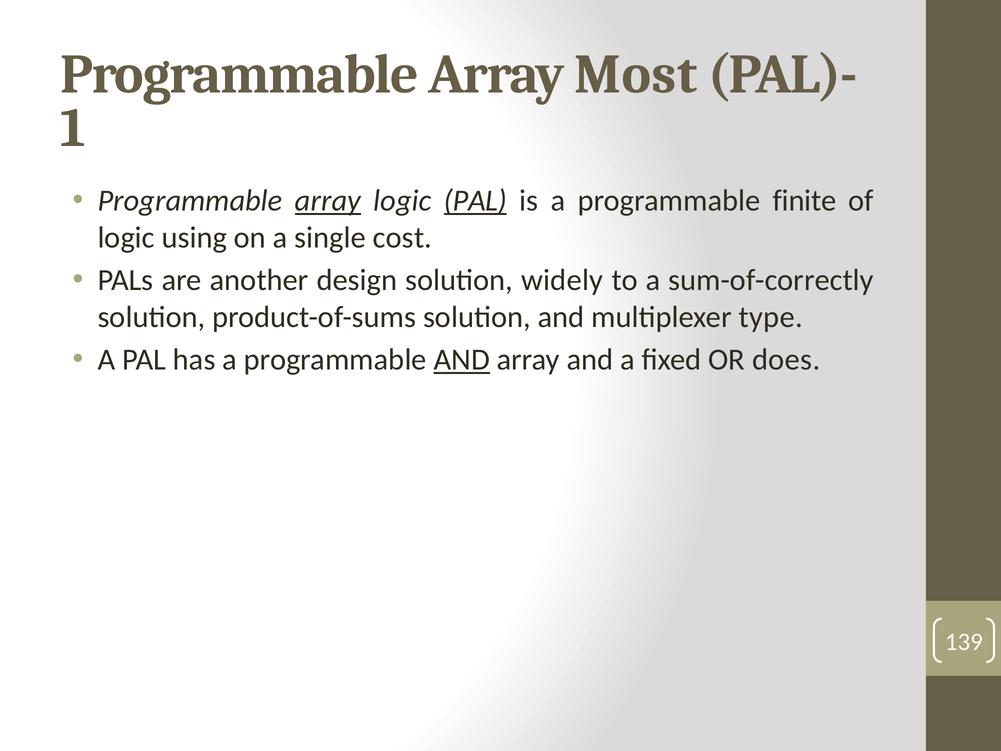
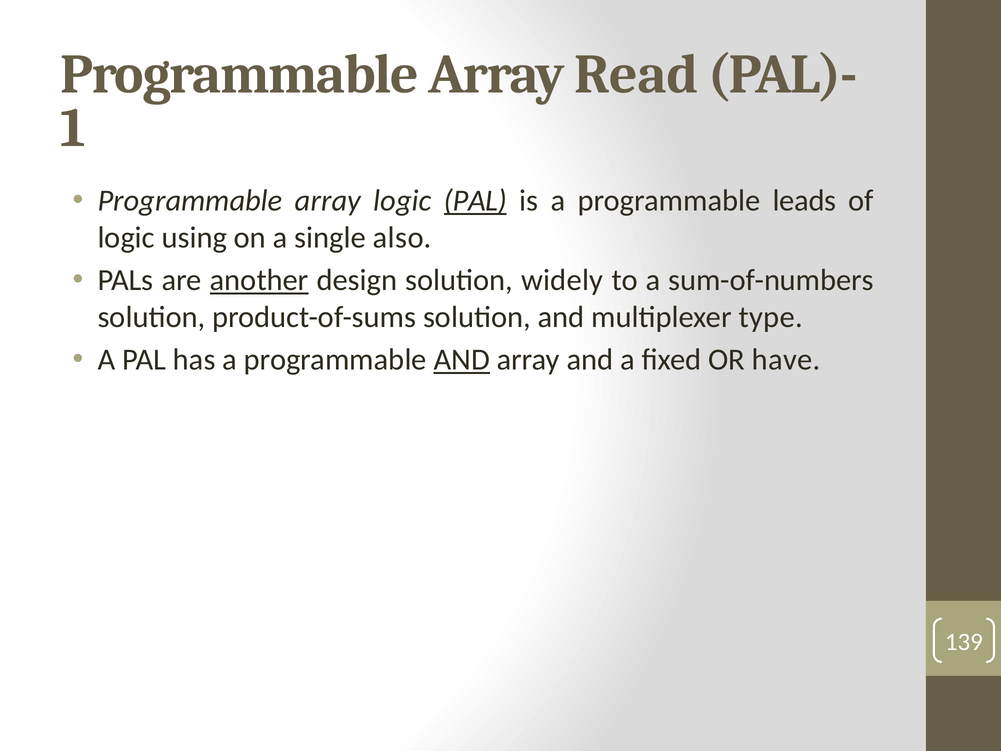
Most: Most -> Read (636, 74)
array underline: present -> none (328, 201)
finite: finite -> leads (805, 201)
cost: cost -> also (402, 237)
another underline: none -> present (259, 280)
sum-of-correctly: sum-of-correctly -> sum-of-numbers (771, 280)
does: does -> have (786, 360)
